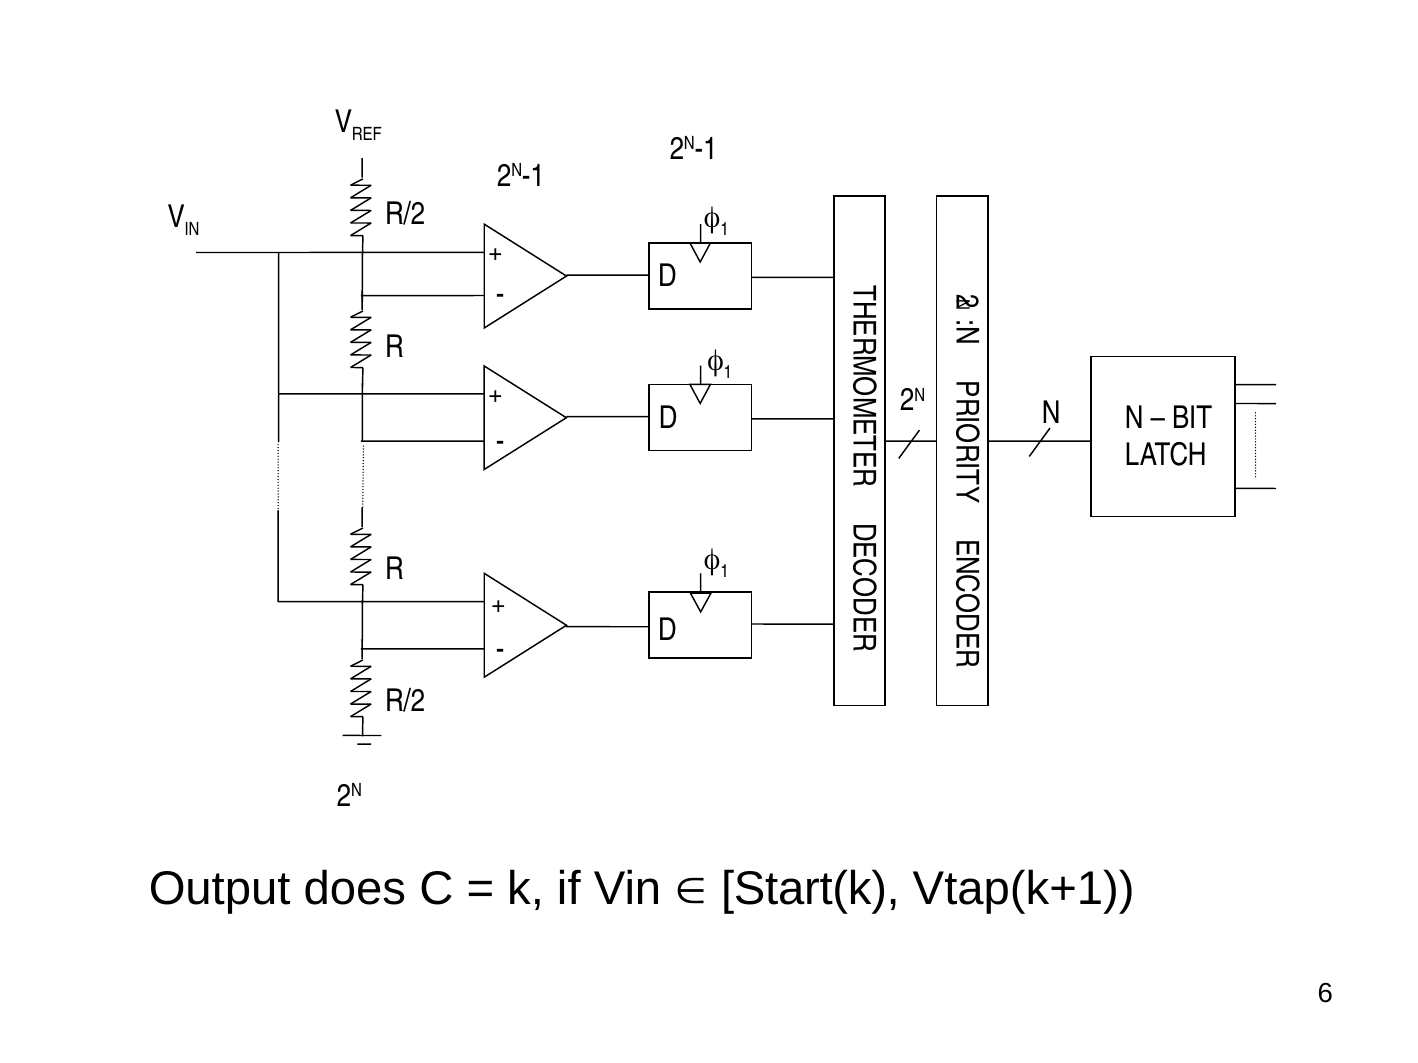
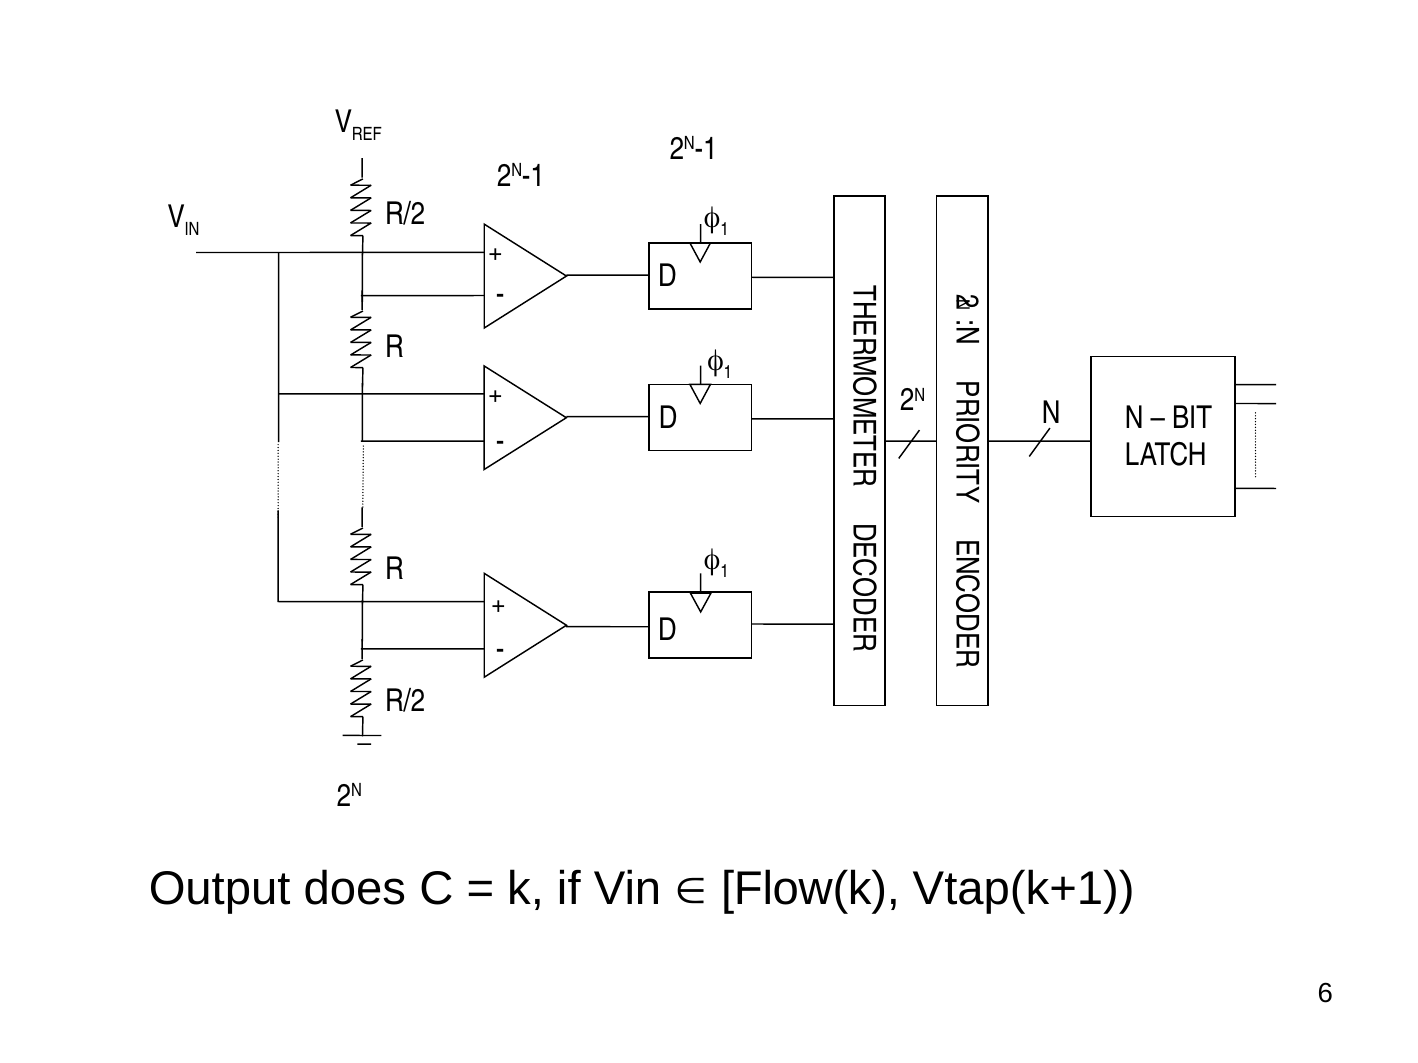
Start(k: Start(k -> Flow(k (811, 889)
